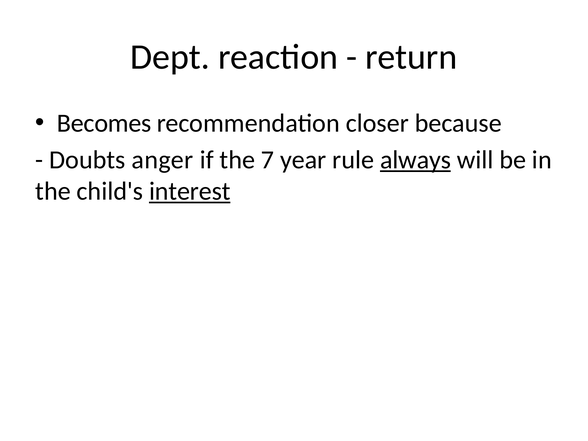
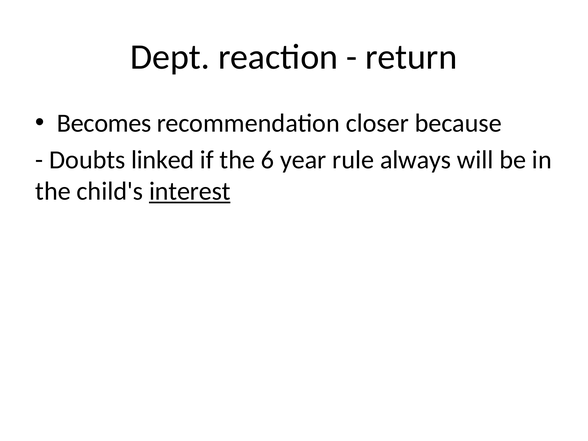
anger: anger -> linked (163, 160)
7: 7 -> 6 (268, 160)
always underline: present -> none (416, 160)
